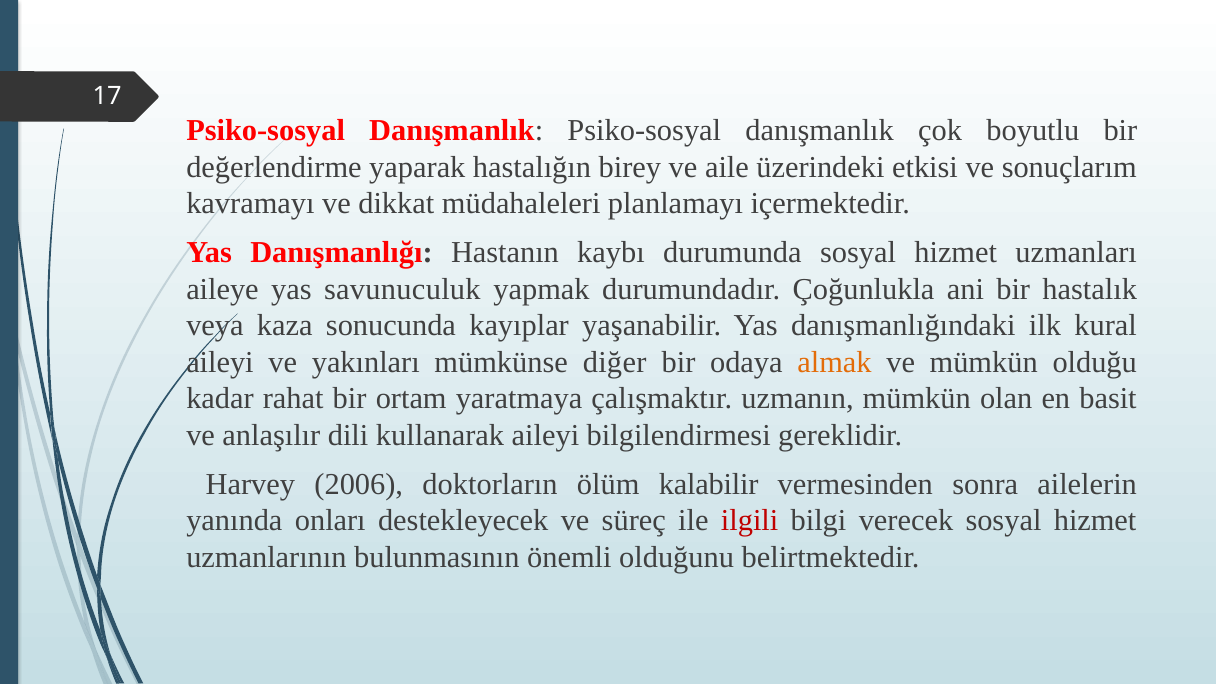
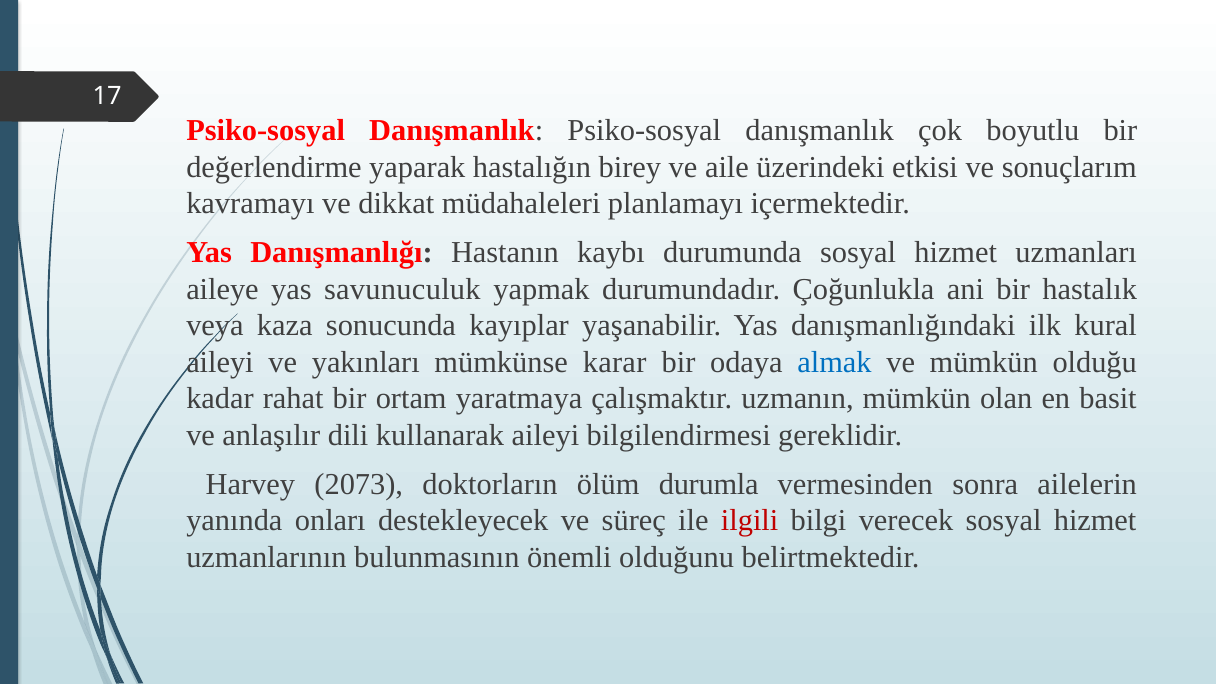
diğer: diğer -> karar (615, 362)
almak colour: orange -> blue (835, 362)
2006: 2006 -> 2073 (359, 484)
kalabilir: kalabilir -> durumla (709, 484)
